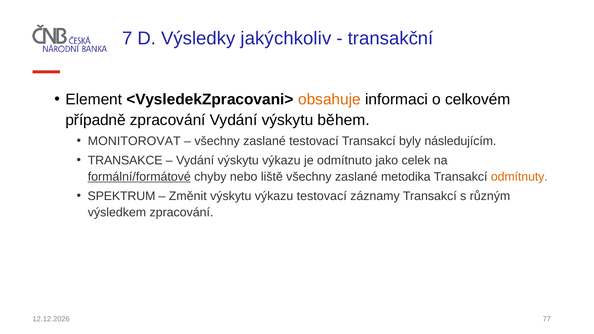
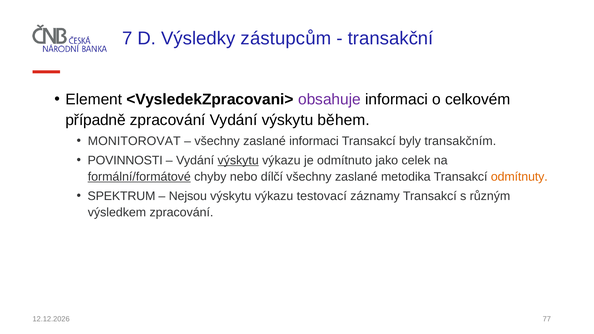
jakýchkoliv: jakýchkoliv -> zástupcům (286, 38)
obsahuje colour: orange -> purple (329, 100)
zaslané testovací: testovací -> informaci (314, 141)
následujícím: následujícím -> transakčním (460, 141)
TRANSAKCE: TRANSAKCE -> POVINNOSTI (125, 160)
výskytu underline: none -> present (238, 160)
liště: liště -> dílčí (272, 177)
Změnit: Změnit -> Nejsou (188, 196)
